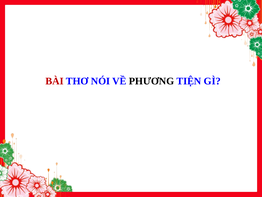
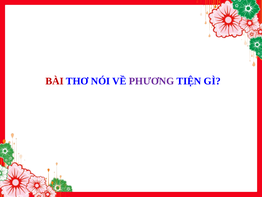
PHƯƠNG colour: black -> purple (152, 81)
